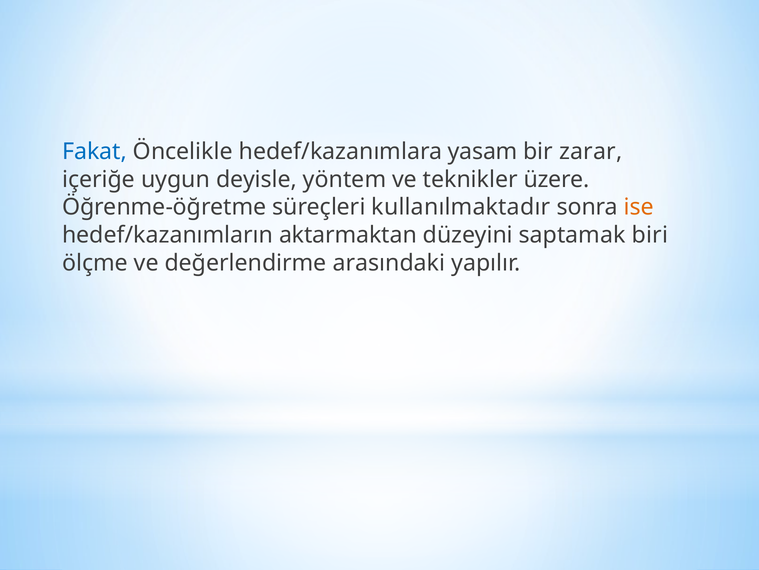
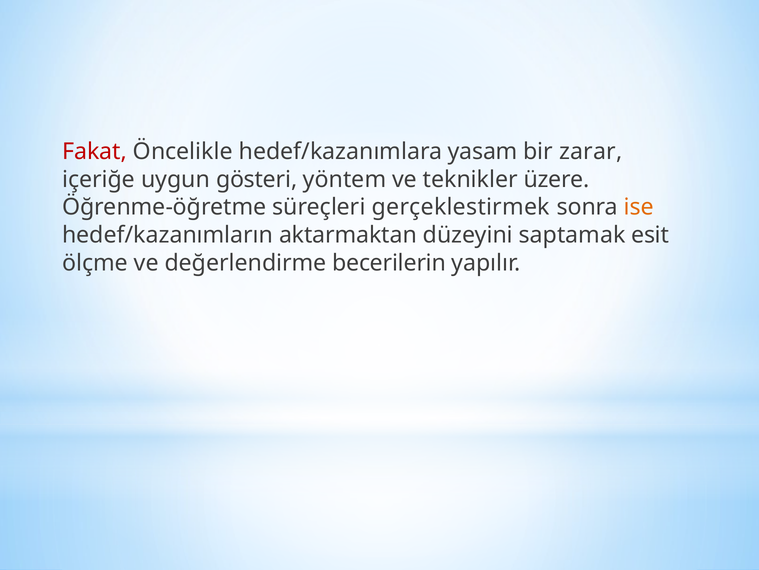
Fakat colour: blue -> red (95, 151)
deyisle: deyisle -> gösteri (257, 179)
kullanılmaktadır: kullanılmaktadır -> gerçeklestirmek (461, 207)
biri: biri -> esit (650, 235)
arasındaki: arasındaki -> becerilerin (389, 263)
